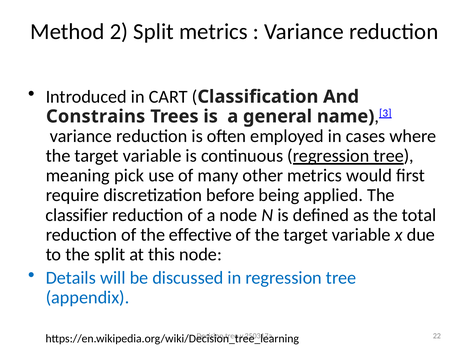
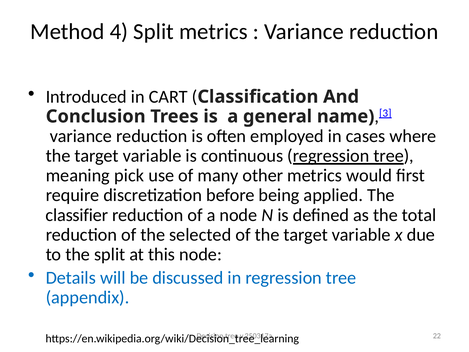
2: 2 -> 4 (119, 32)
Constrains: Constrains -> Conclusion (96, 116)
effective: effective -> selected (200, 235)
